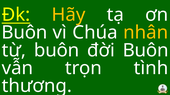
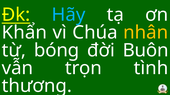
Hãy colour: yellow -> light blue (69, 15)
Buôn: Buôn -> Khẩn (24, 33)
từ buôn: buôn -> bóng (57, 51)
